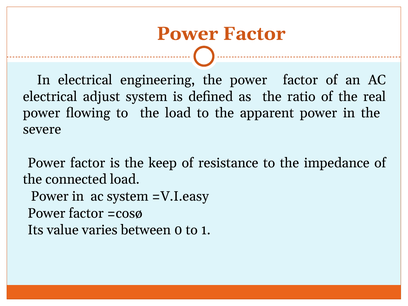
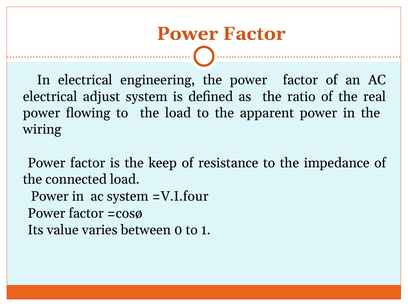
severe: severe -> wiring (42, 129)
=V.I.easy: =V.I.easy -> =V.I.four (180, 196)
